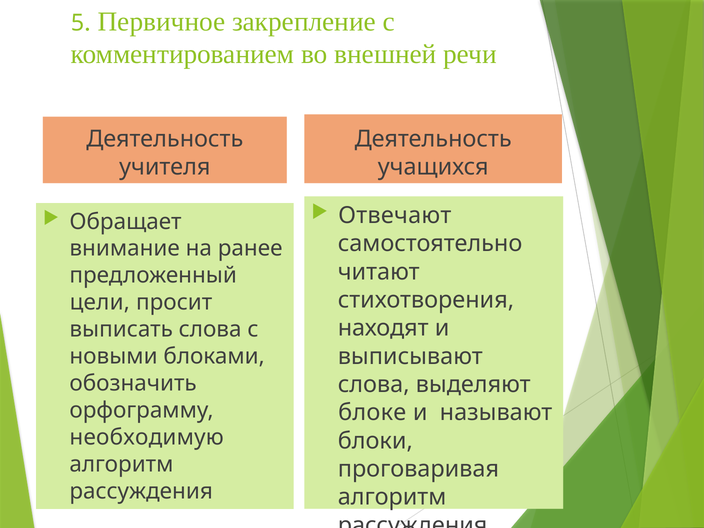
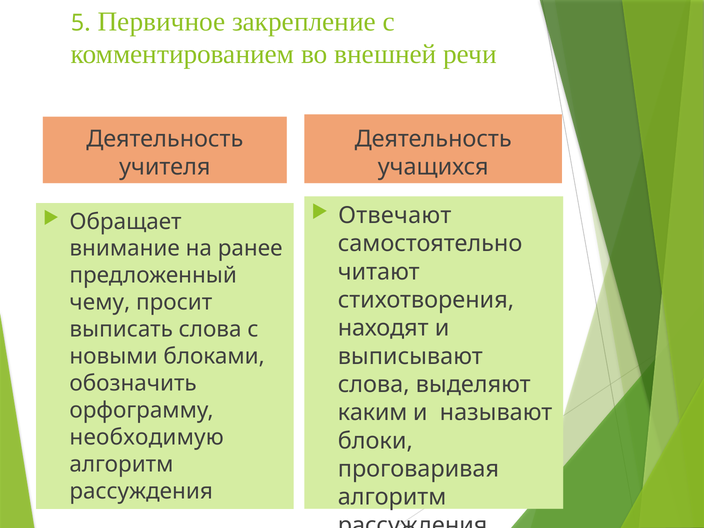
цели: цели -> чему (100, 303)
блоке: блоке -> каким (372, 413)
